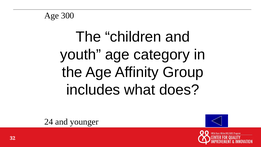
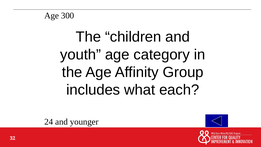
does: does -> each (179, 90)
